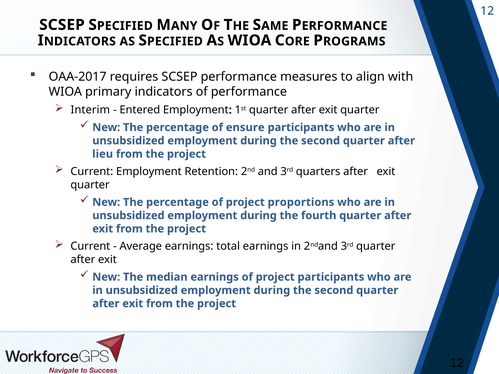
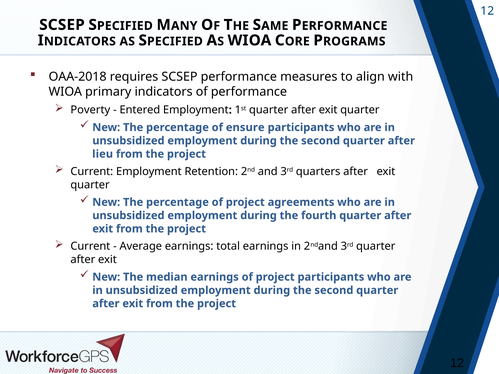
OAA-2017: OAA-2017 -> OAA-2018 (78, 77)
Interim: Interim -> Poverty (90, 110)
proportions: proportions -> agreements (301, 202)
